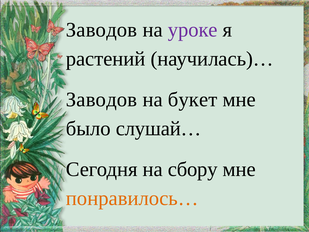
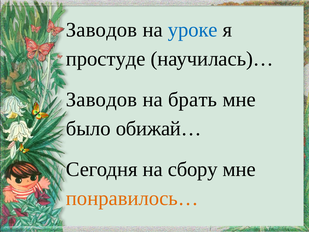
уроке colour: purple -> blue (193, 30)
растений: растений -> простуде (106, 59)
букет: букет -> брать (193, 100)
слушай…: слушай… -> обижай… (159, 128)
